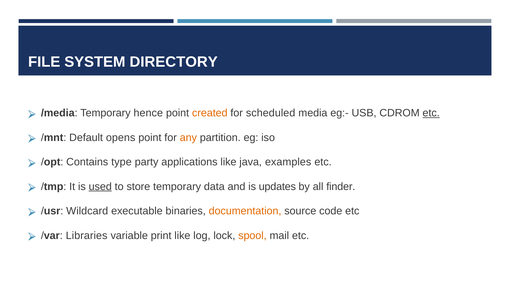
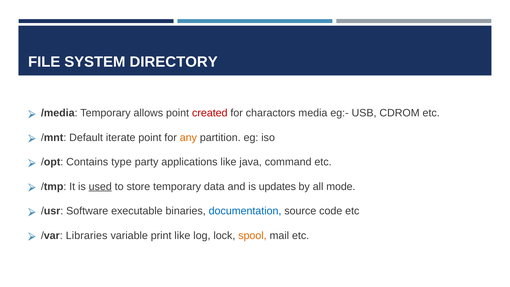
hence: hence -> allows (148, 113)
created colour: orange -> red (210, 113)
scheduled: scheduled -> charactors (271, 113)
etc underline: present -> none (431, 113)
opens: opens -> iterate (121, 138)
examples: examples -> command (288, 162)
finder: finder -> mode (341, 186)
Wildcard: Wildcard -> Software (87, 211)
documentation colour: orange -> blue (245, 211)
